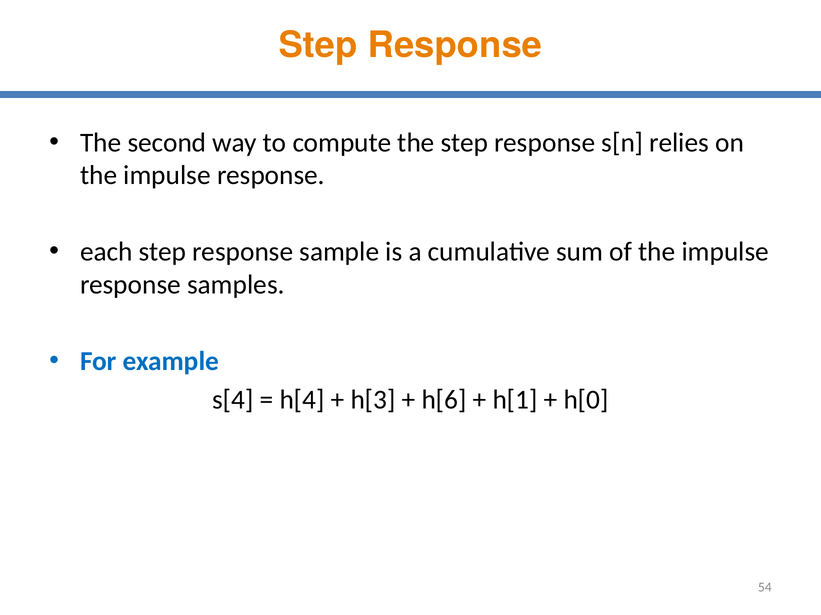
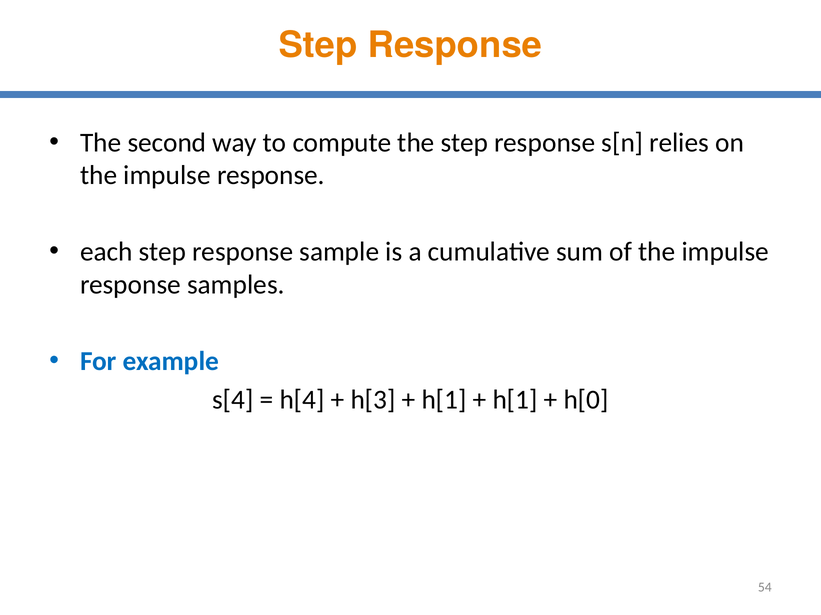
h[6: h[6 -> h[1 (444, 400)
